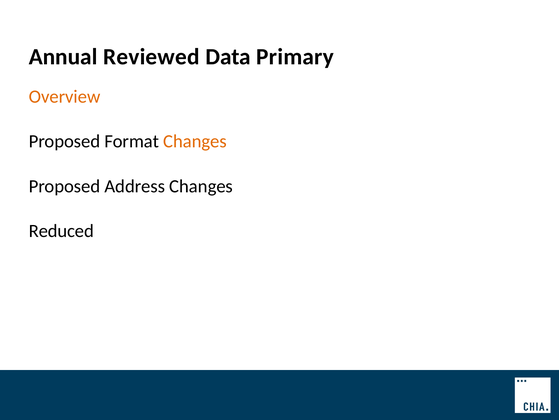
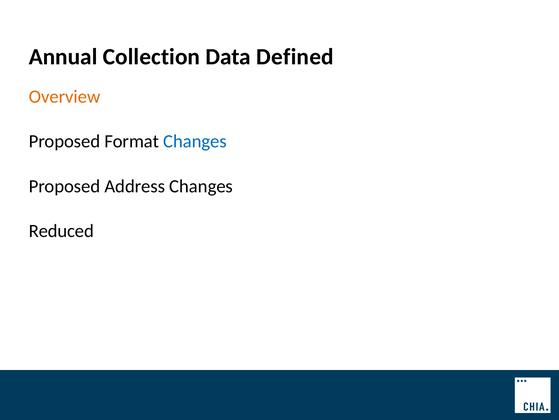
Reviewed: Reviewed -> Collection (151, 57)
Primary: Primary -> Defined (295, 57)
Changes colour: orange -> blue (195, 141)
